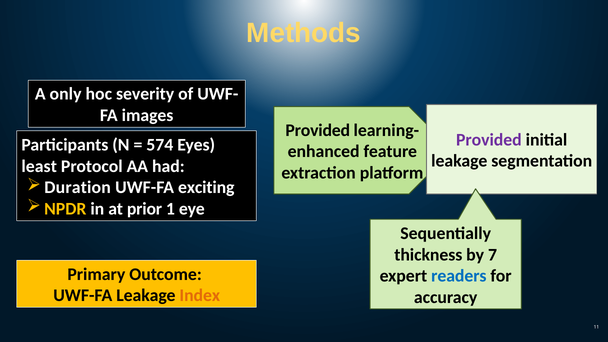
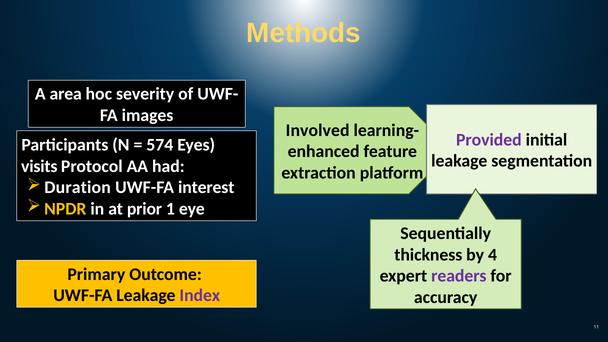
only: only -> area (66, 94)
Provided: Provided -> Involved (318, 130)
least: least -> visits (39, 166)
exciting: exciting -> interest (206, 188)
7: 7 -> 4 (493, 255)
readers colour: blue -> purple (459, 276)
Index colour: orange -> purple (200, 296)
